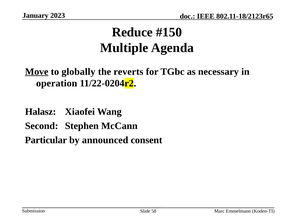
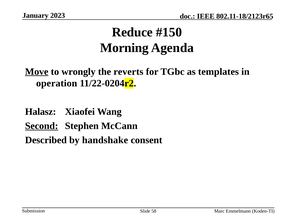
Multiple: Multiple -> Morning (124, 48)
globally: globally -> wrongly (79, 72)
necessary: necessary -> templates (218, 72)
Second underline: none -> present (42, 126)
Particular: Particular -> Described (46, 140)
announced: announced -> handshake (105, 140)
